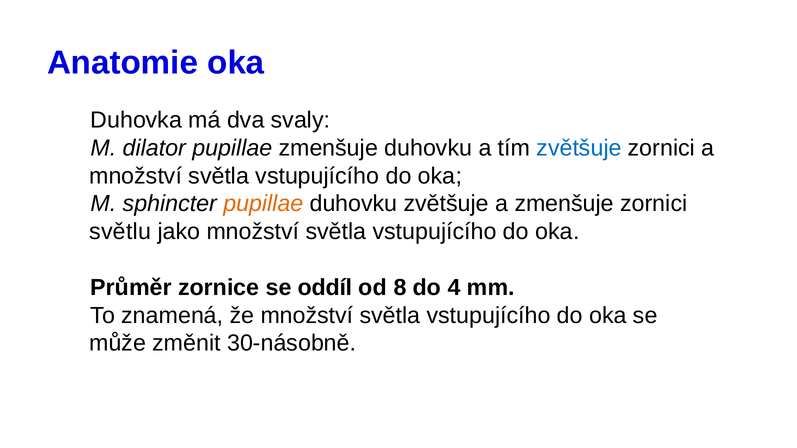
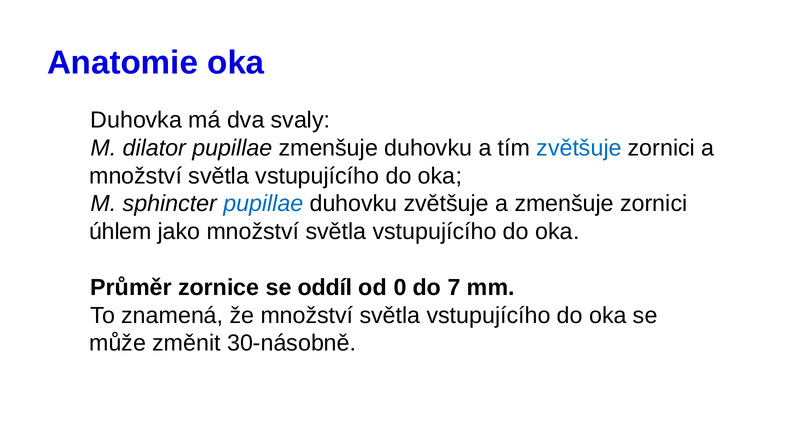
pupillae colour: orange -> blue (263, 204)
světlu: světlu -> úhlem (120, 232)
8: 8 -> 0 (400, 288)
4: 4 -> 7 (454, 288)
